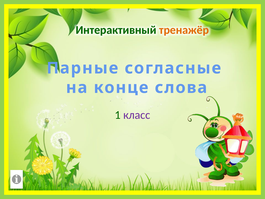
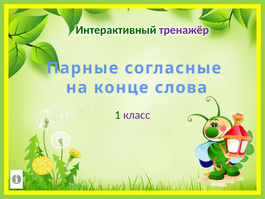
тренажёр colour: orange -> purple (184, 30)
